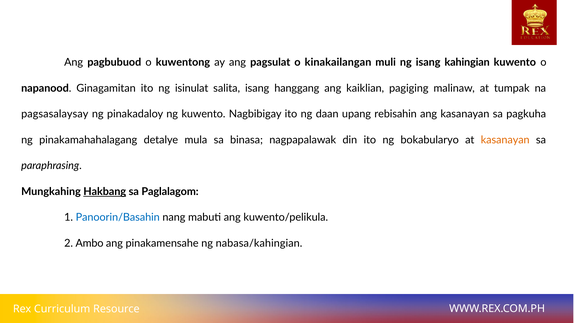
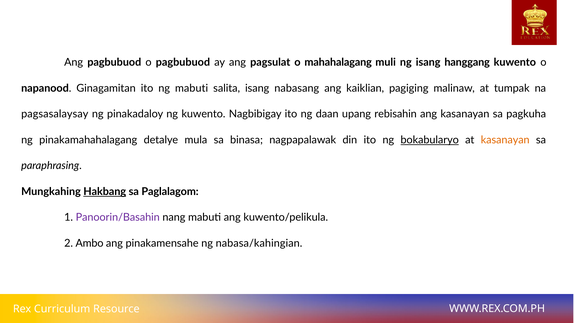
o kuwentong: kuwentong -> pagbubuod (183, 62)
kinakailangan: kinakailangan -> mahahalagang (338, 62)
kahingian: kahingian -> hanggang (467, 62)
ng isinulat: isinulat -> mabuti (192, 88)
hanggang: hanggang -> nabasang (297, 88)
bokabularyo underline: none -> present (430, 140)
Panoorin/Basahin colour: blue -> purple (118, 217)
